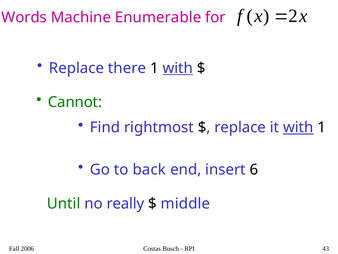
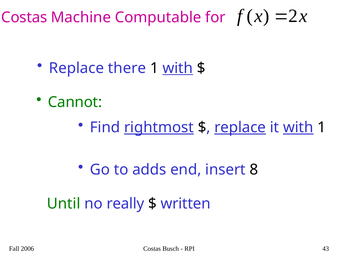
Words: Words -> Costas (24, 17)
Enumerable: Enumerable -> Computable (158, 17)
rightmost underline: none -> present (159, 127)
replace underline: none -> present (240, 127)
back: back -> adds (149, 169)
6: 6 -> 8 (254, 169)
middle: middle -> written (186, 203)
